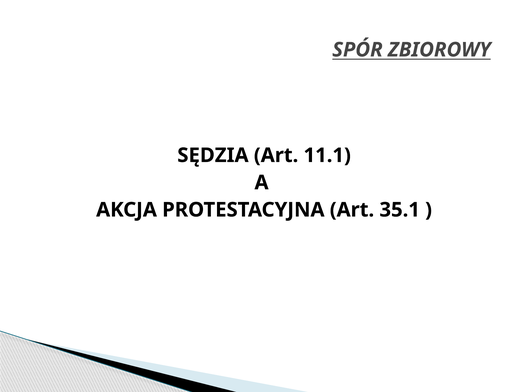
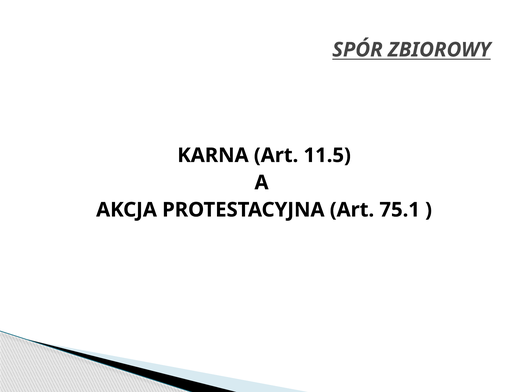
SĘDZIA: SĘDZIA -> KARNA (213, 155)
11.1: 11.1 -> 11.5 (327, 155)
35.1: 35.1 -> 75.1 (400, 210)
